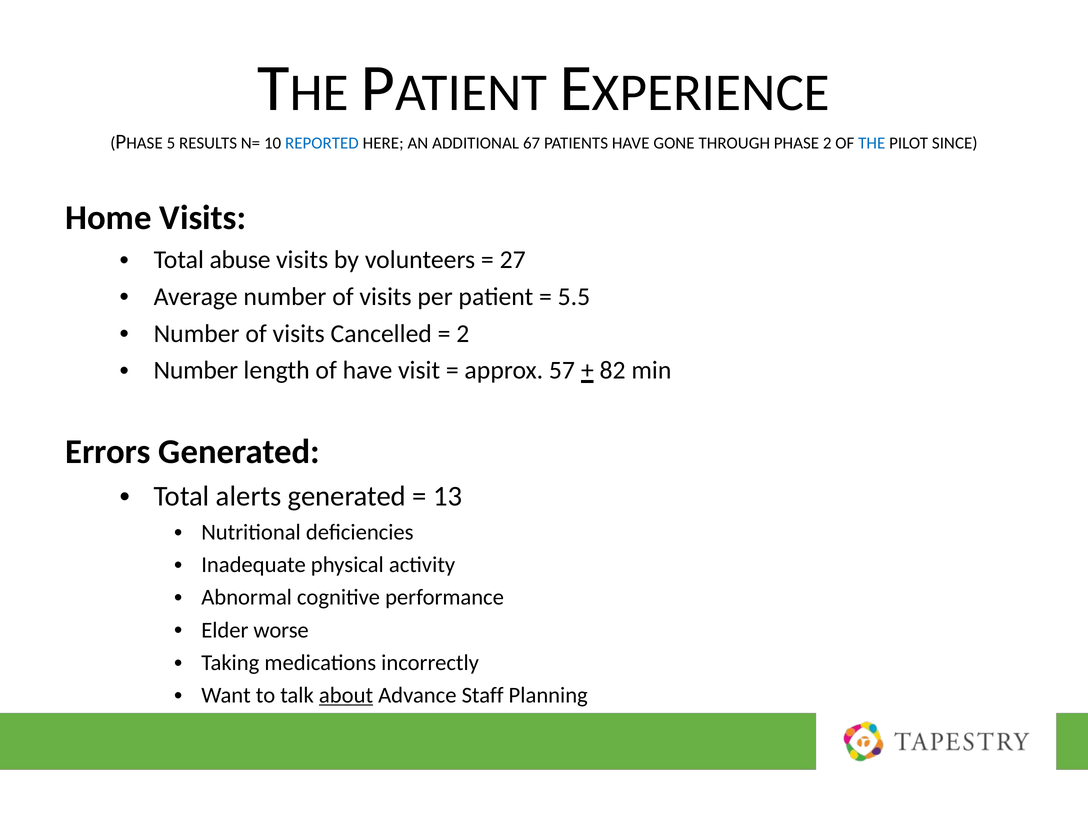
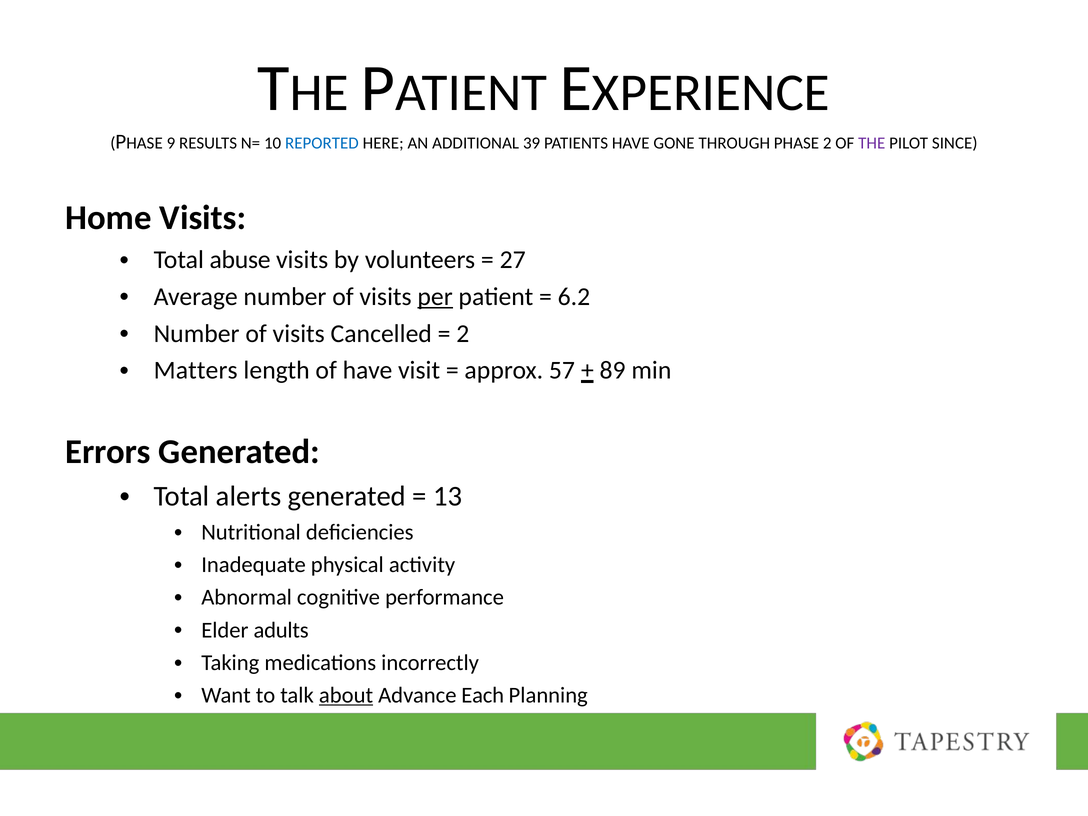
5: 5 -> 9 (171, 143)
67: 67 -> 39 (532, 143)
THE colour: blue -> purple (872, 143)
per underline: none -> present (435, 297)
5.5: 5.5 -> 6.2 (574, 297)
Number: Number -> Matters (196, 370)
82: 82 -> 89 (613, 370)
worse: worse -> adults (281, 630)
Staff: Staff -> Each (483, 695)
